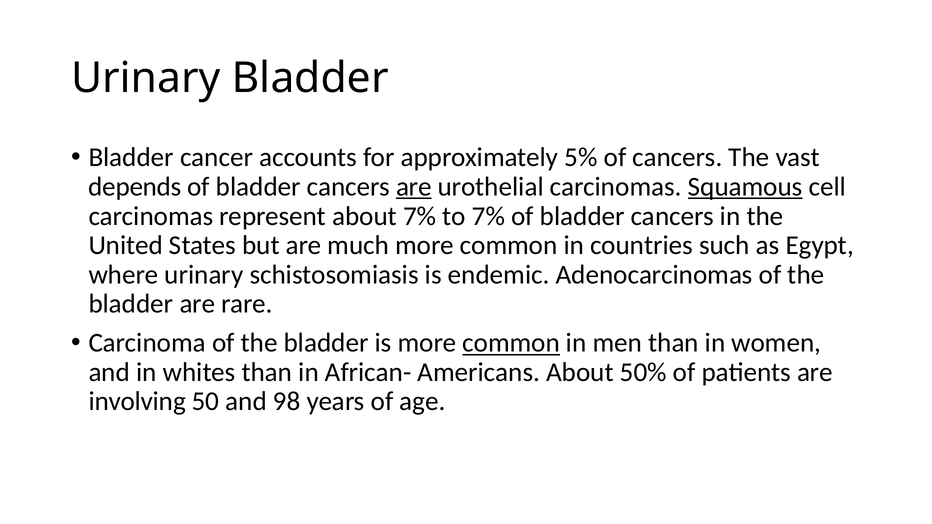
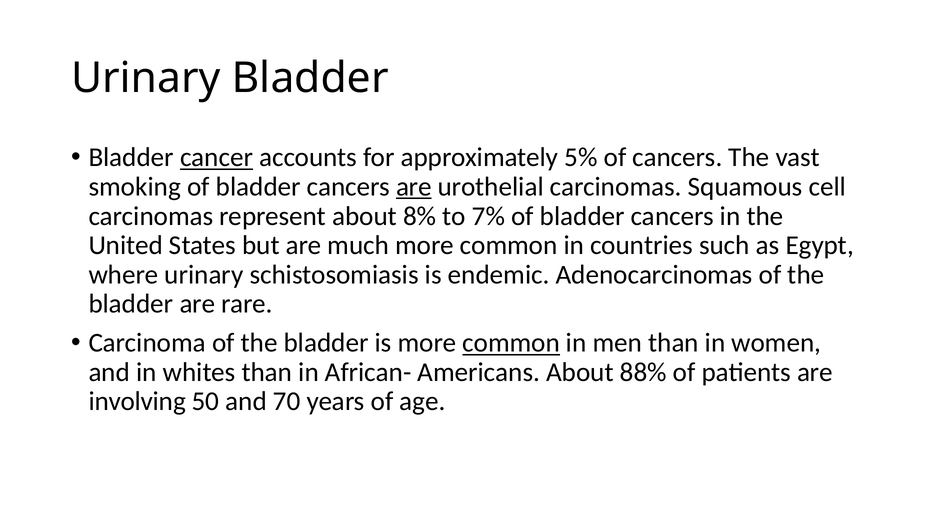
cancer underline: none -> present (217, 158)
depends: depends -> smoking (135, 187)
Squamous underline: present -> none (745, 187)
about 7%: 7% -> 8% (420, 216)
50%: 50% -> 88% (643, 372)
98: 98 -> 70 (287, 402)
